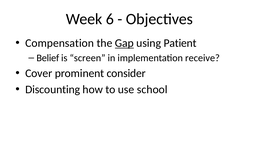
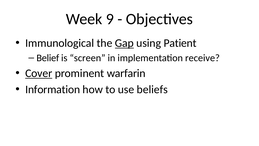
6: 6 -> 9 (110, 19)
Compensation: Compensation -> Immunological (60, 43)
Cover underline: none -> present (39, 73)
consider: consider -> warfarin (126, 73)
Discounting: Discounting -> Information (53, 89)
school: school -> beliefs (152, 89)
